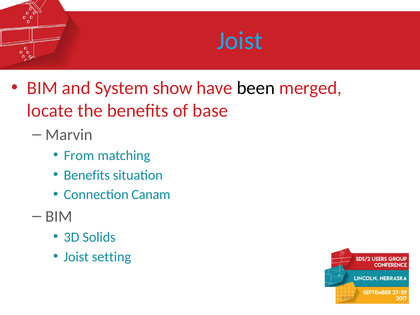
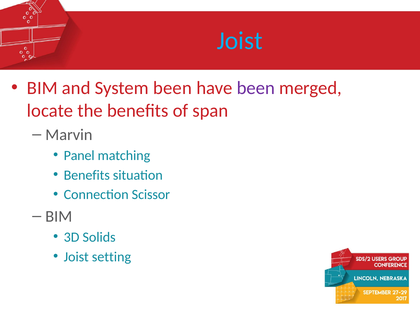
System show: show -> been (173, 88)
been colour: black -> purple (256, 88)
base: base -> span (210, 111)
From: From -> Panel (79, 155)
Canam: Canam -> Scissor (151, 195)
